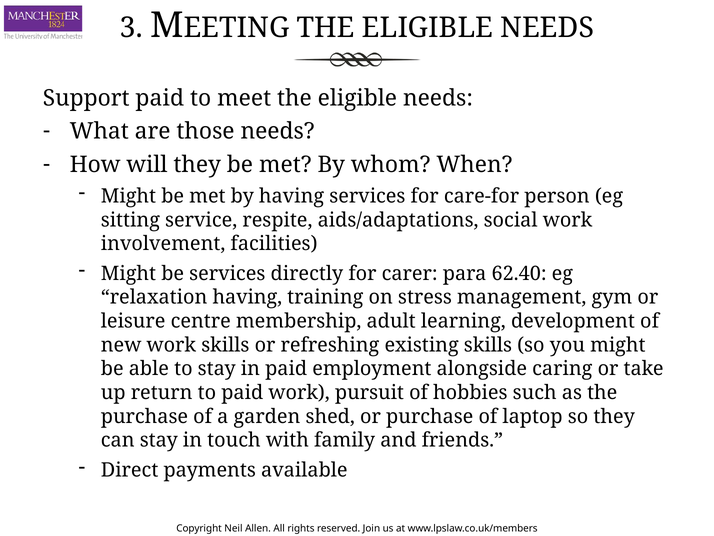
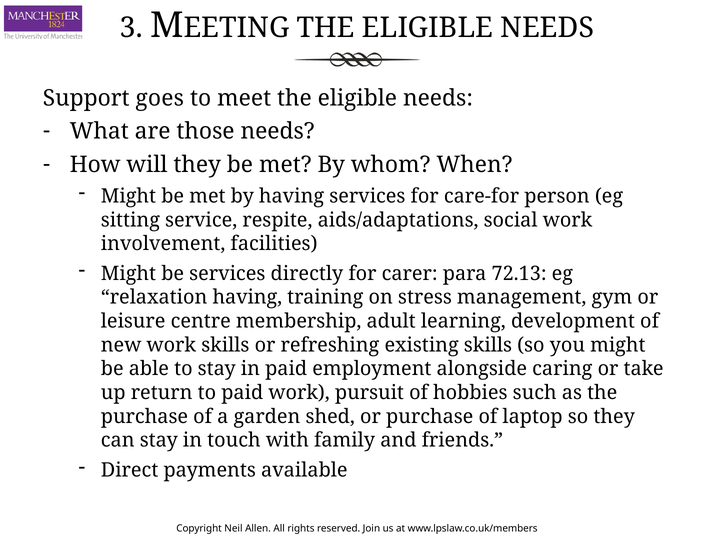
Support paid: paid -> goes (160, 98)
62.40: 62.40 -> 72.13 (519, 273)
